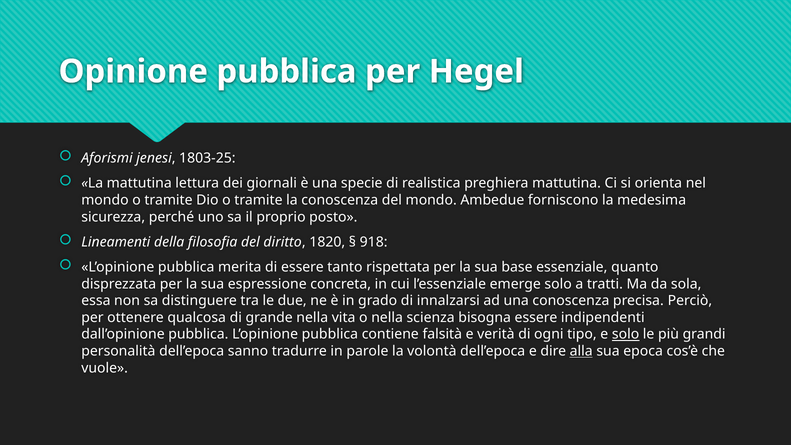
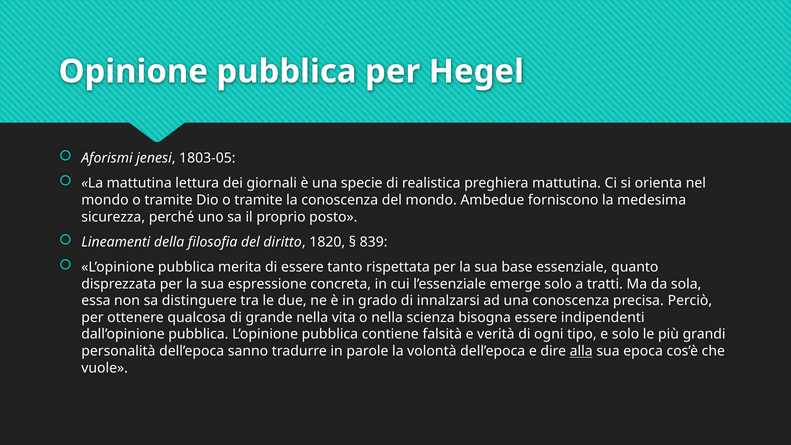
1803-25: 1803-25 -> 1803-05 (207, 158)
918: 918 -> 839 (374, 242)
solo underline: present -> none (626, 334)
